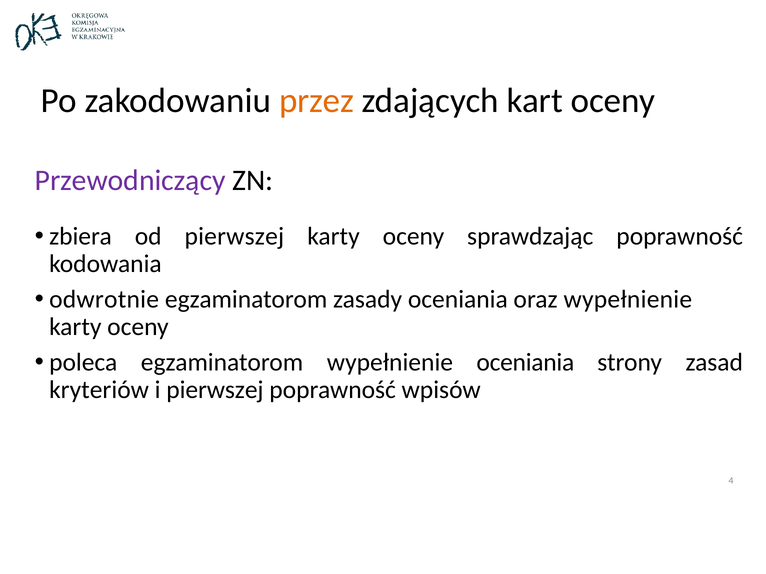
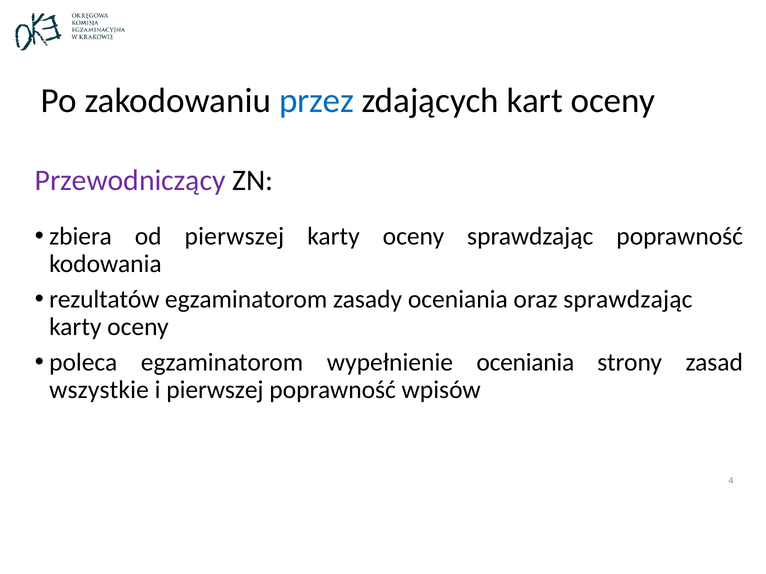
przez colour: orange -> blue (317, 101)
odwrotnie: odwrotnie -> rezultatów (104, 300)
oraz wypełnienie: wypełnienie -> sprawdzając (628, 300)
kryteriów: kryteriów -> wszystkie (99, 390)
